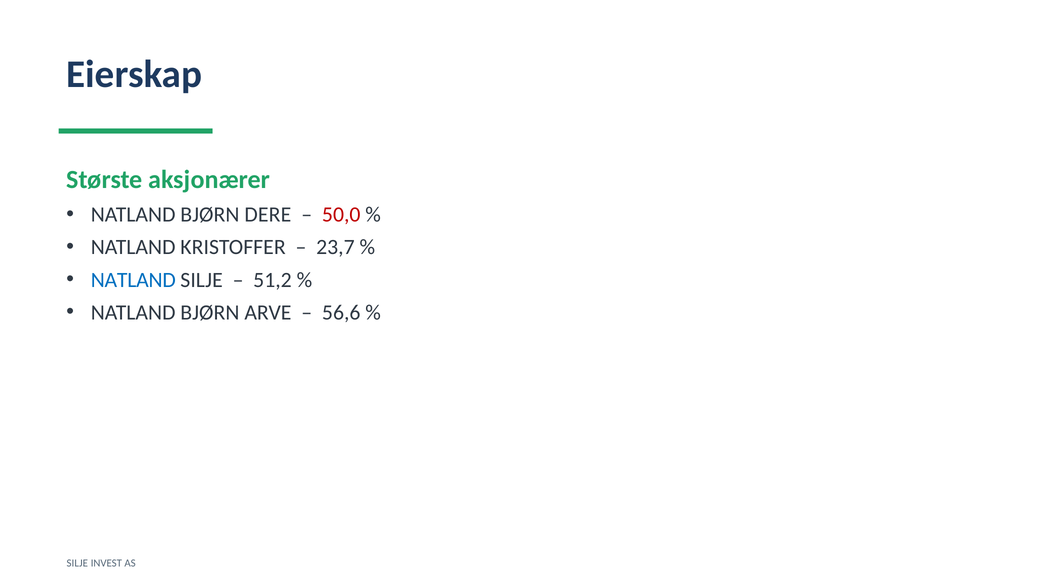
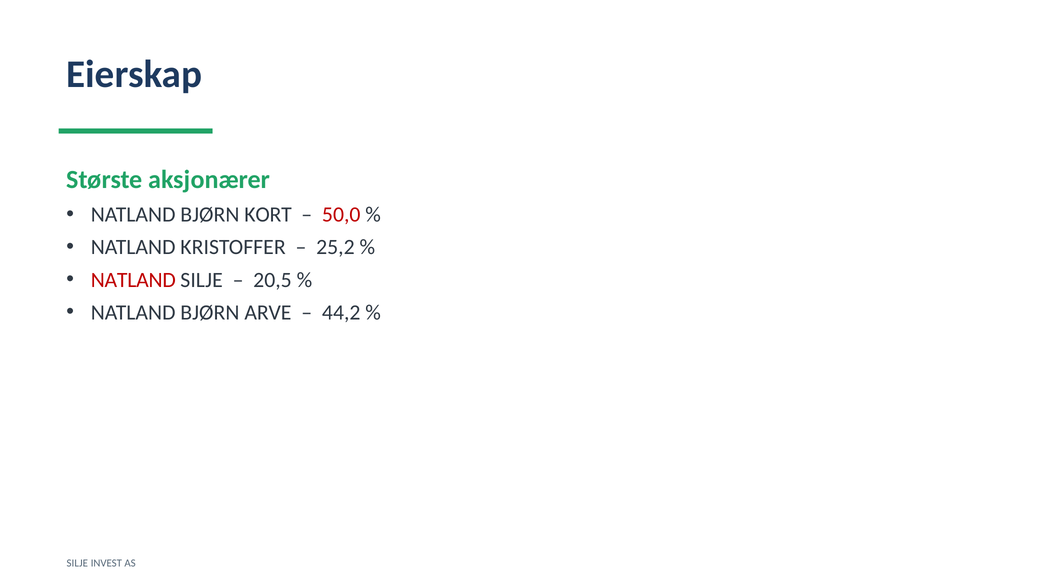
DERE: DERE -> KORT (268, 214)
23,7: 23,7 -> 25,2 (335, 247)
NATLAND colour: blue -> red (133, 280)
51,2: 51,2 -> 20,5 (272, 280)
56,6: 56,6 -> 44,2 (341, 312)
